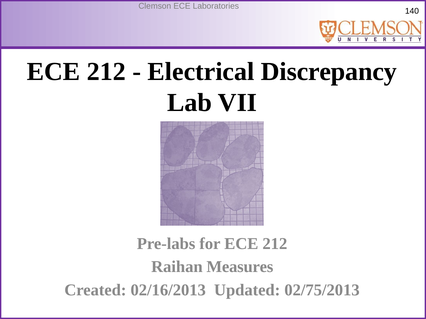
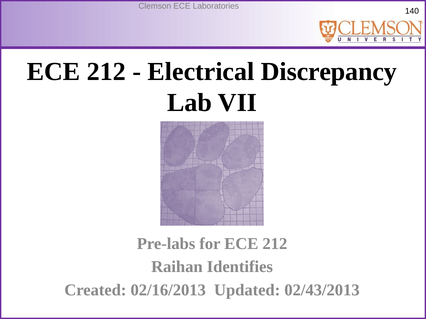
Measures: Measures -> Identifies (240, 267)
02/75/2013: 02/75/2013 -> 02/43/2013 (322, 291)
